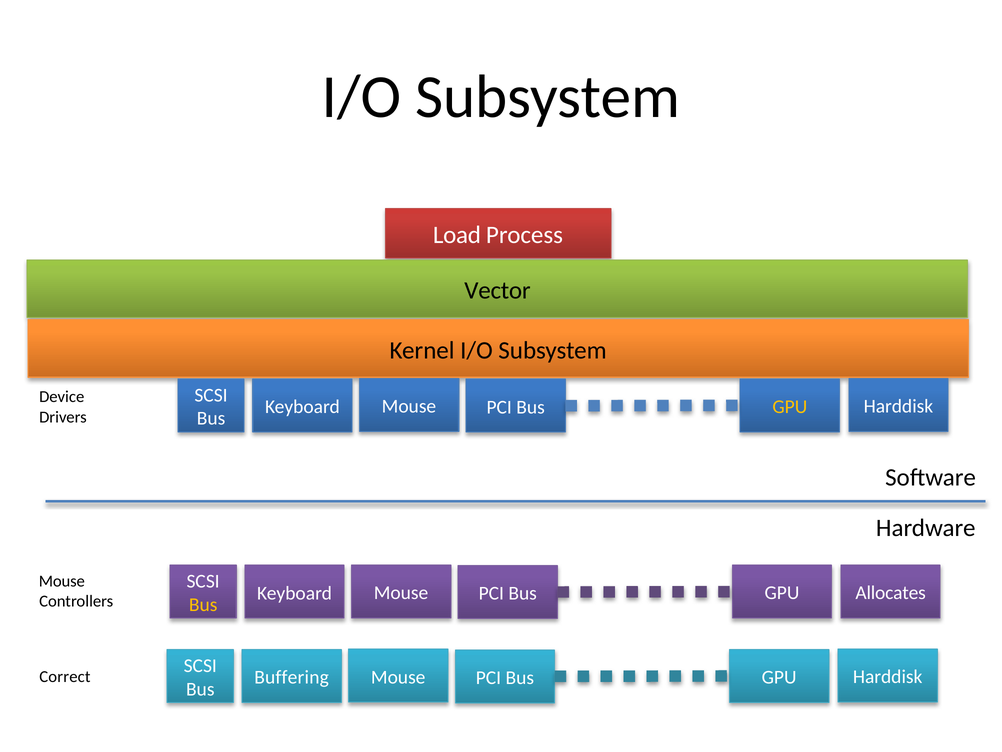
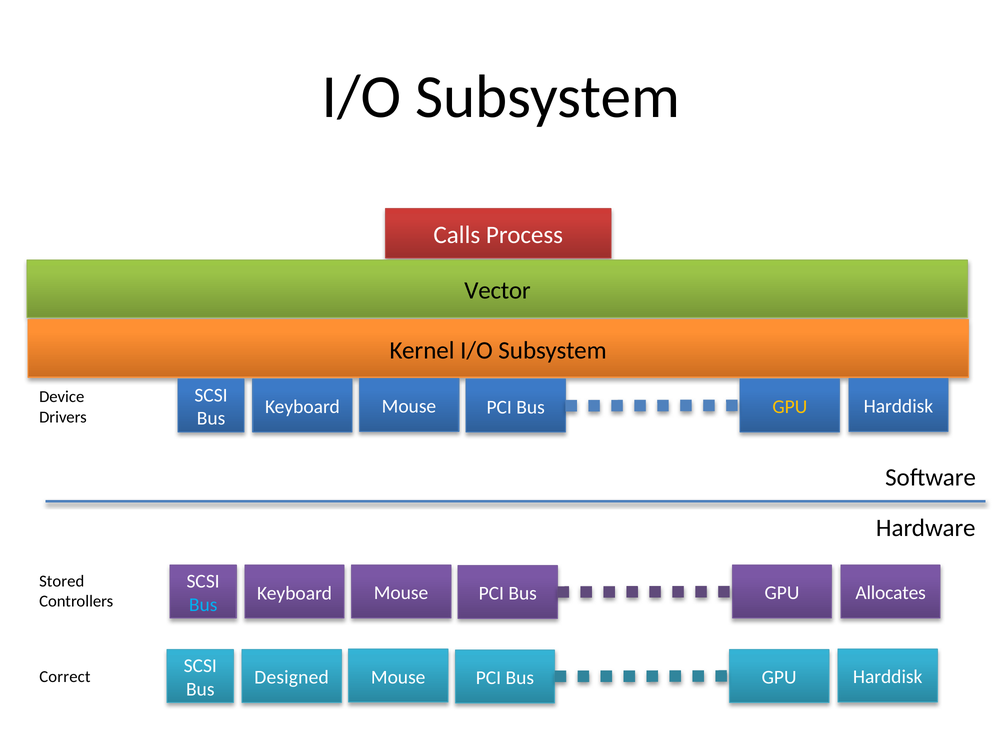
Load: Load -> Calls (457, 235)
Mouse: Mouse -> Stored (62, 581)
Bus colour: yellow -> light blue (203, 604)
Buffering: Buffering -> Designed (292, 677)
